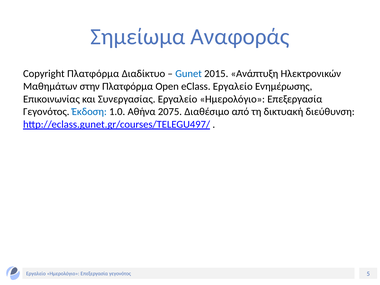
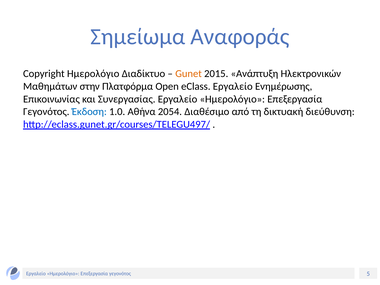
Copyright Πλατφόρμα: Πλατφόρμα -> Ημερολόγιο (93, 74)
Gunet colour: blue -> orange (189, 74)
2075: 2075 -> 2054 (170, 112)
